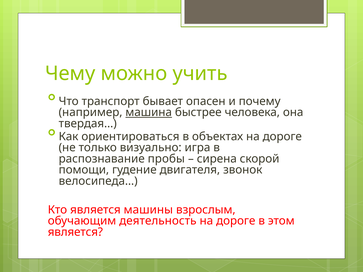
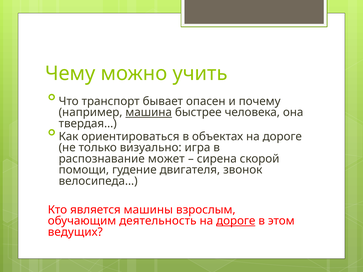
пробы: пробы -> может (166, 159)
дороге underline: none -> present (236, 221)
является: является -> ведущих (75, 232)
